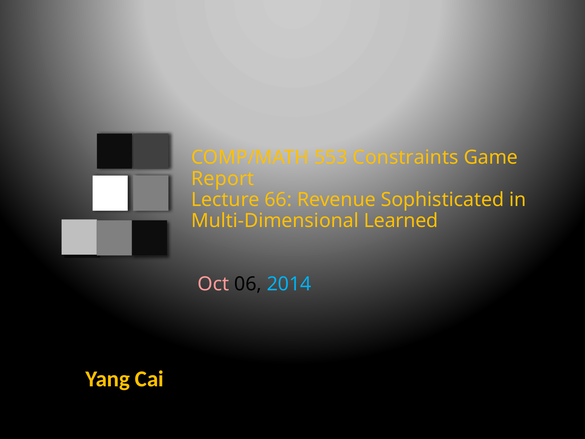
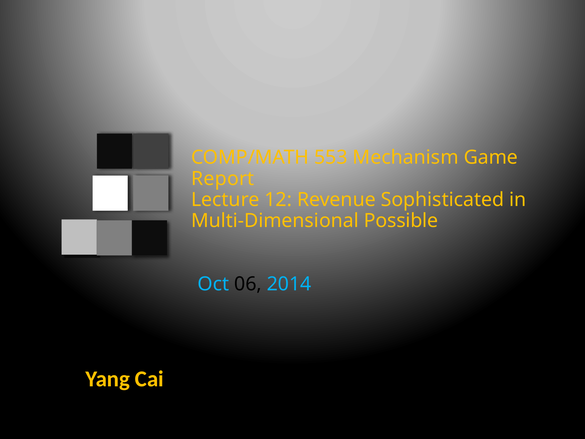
Constraints: Constraints -> Mechanism (406, 157)
66: 66 -> 12 (278, 200)
Learned: Learned -> Possible (401, 221)
Oct colour: pink -> light blue (213, 284)
